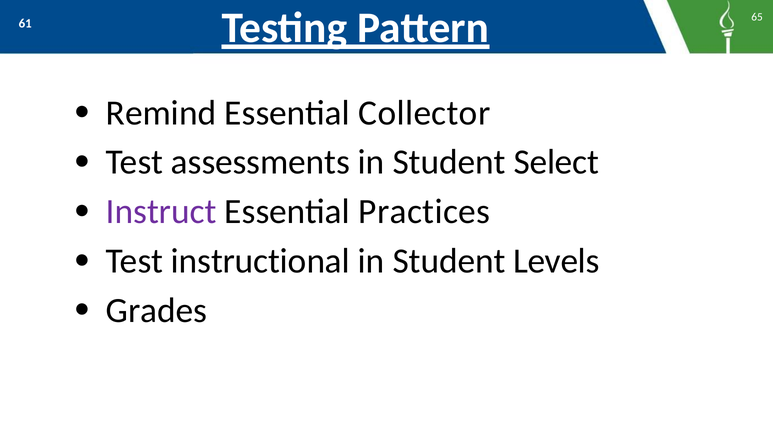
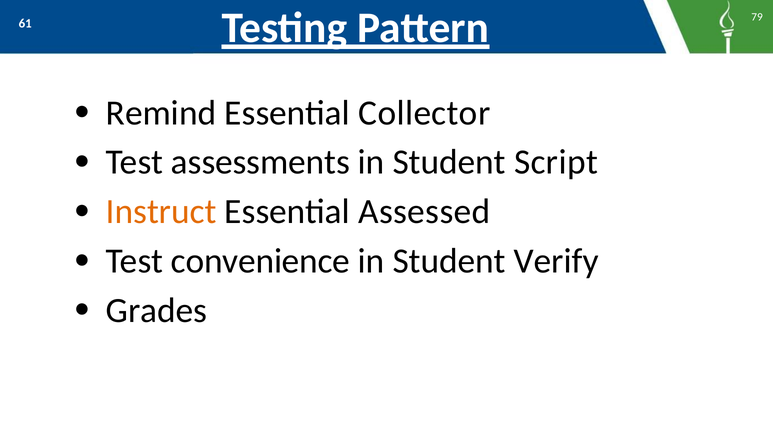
65: 65 -> 79 (757, 17)
Select: Select -> Script (556, 162)
Instruct colour: purple -> orange (161, 212)
Practices: Practices -> Assessed (424, 212)
instructional: instructional -> convenience (260, 261)
Levels: Levels -> Verify (556, 261)
